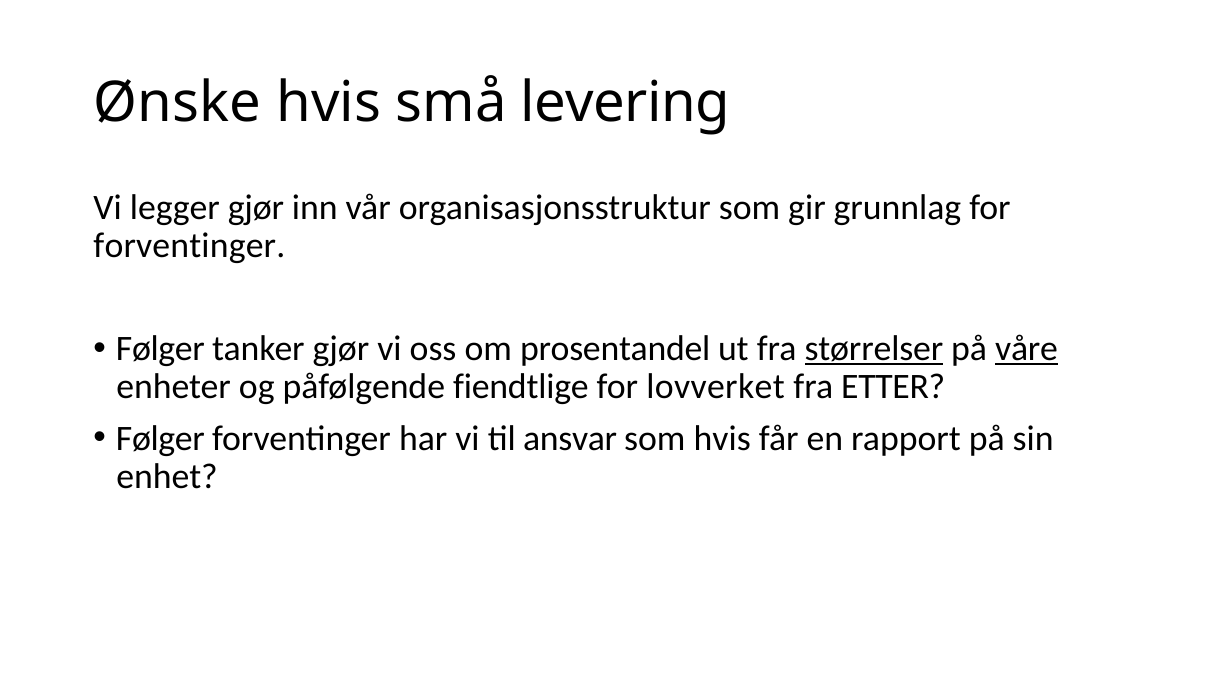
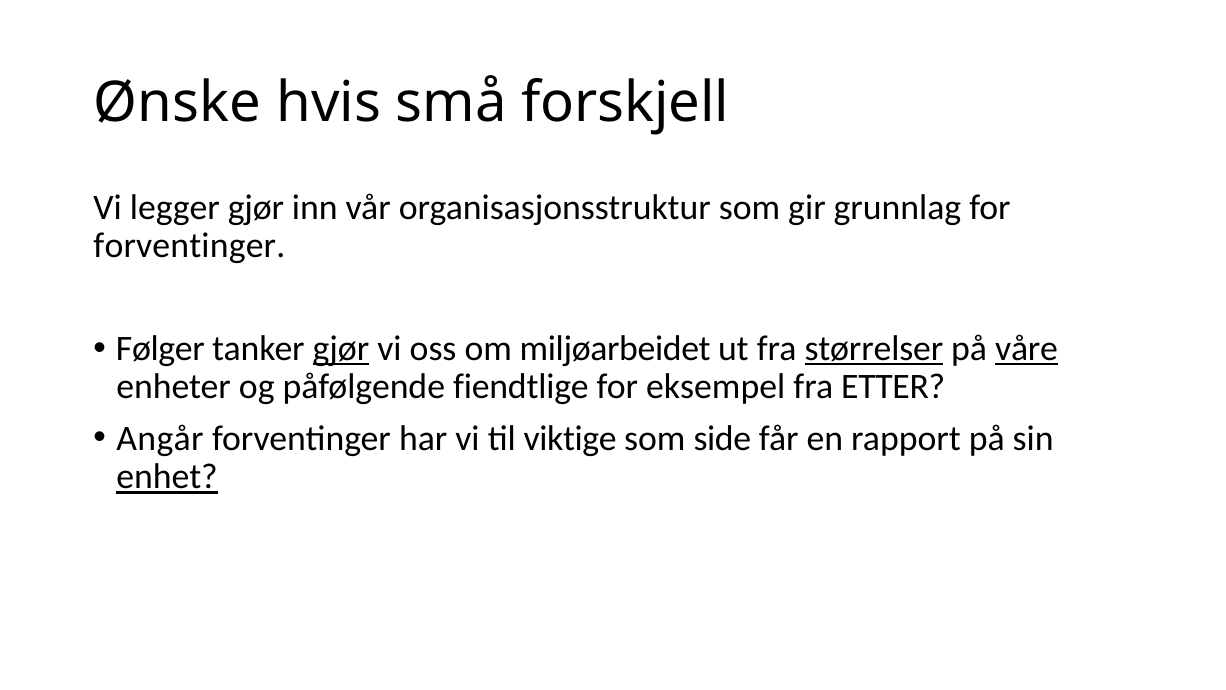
levering: levering -> forskjell (625, 103)
gjør underline: none -> present (341, 348)
prosentandel: prosentandel -> miljøarbeidet (615, 348)
lovverket: lovverket -> eksempel (716, 387)
Følger: Følger -> Angår (160, 438)
ansvar: ansvar -> viktige (570, 438)
som hvis: hvis -> side (722, 438)
enhet underline: none -> present (167, 477)
